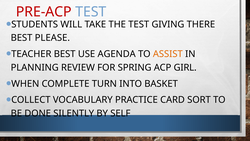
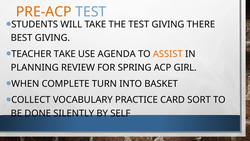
PRE-ACP colour: red -> orange (44, 12)
BEST PLEASE: PLEASE -> GIVING (52, 38)
TEACHER BEST: BEST -> TAKE (65, 54)
